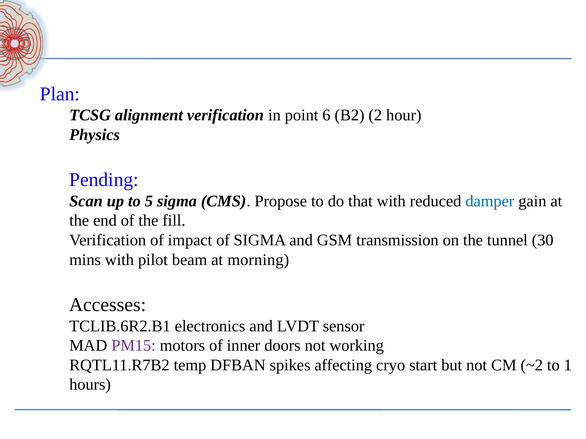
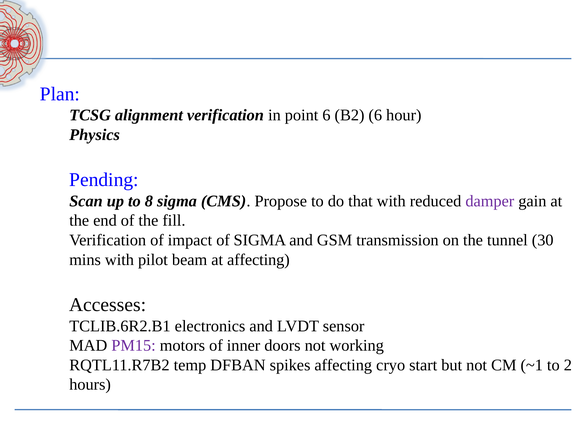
B2 2: 2 -> 6 (375, 115)
5: 5 -> 8 (149, 201)
damper colour: blue -> purple (490, 201)
at morning: morning -> affecting (258, 260)
~2: ~2 -> ~1 (532, 365)
1: 1 -> 2 (568, 365)
